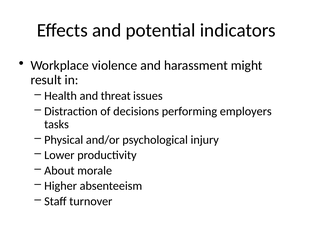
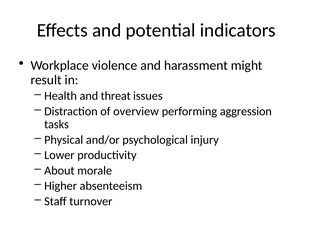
decisions: decisions -> overview (136, 111)
employers: employers -> aggression (246, 111)
